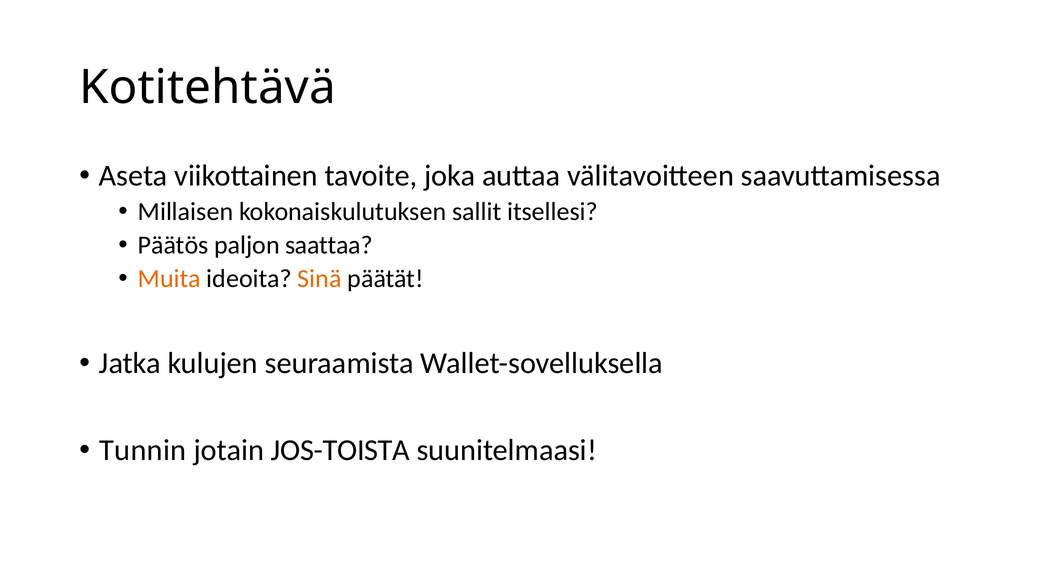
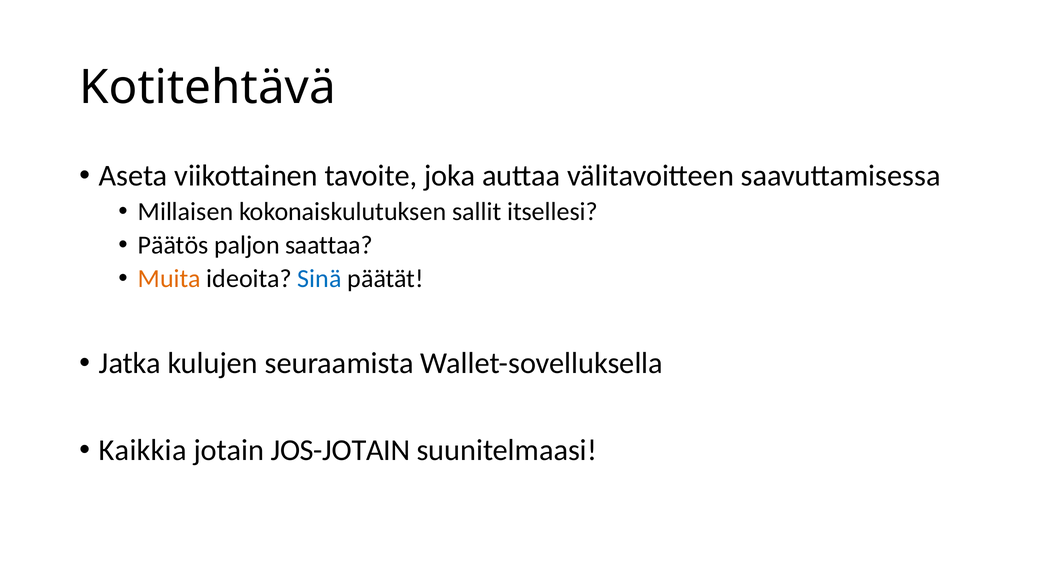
Sinä colour: orange -> blue (319, 279)
Tunnin: Tunnin -> Kaikkia (143, 451)
JOS-TOISTA: JOS-TOISTA -> JOS-JOTAIN (340, 451)
